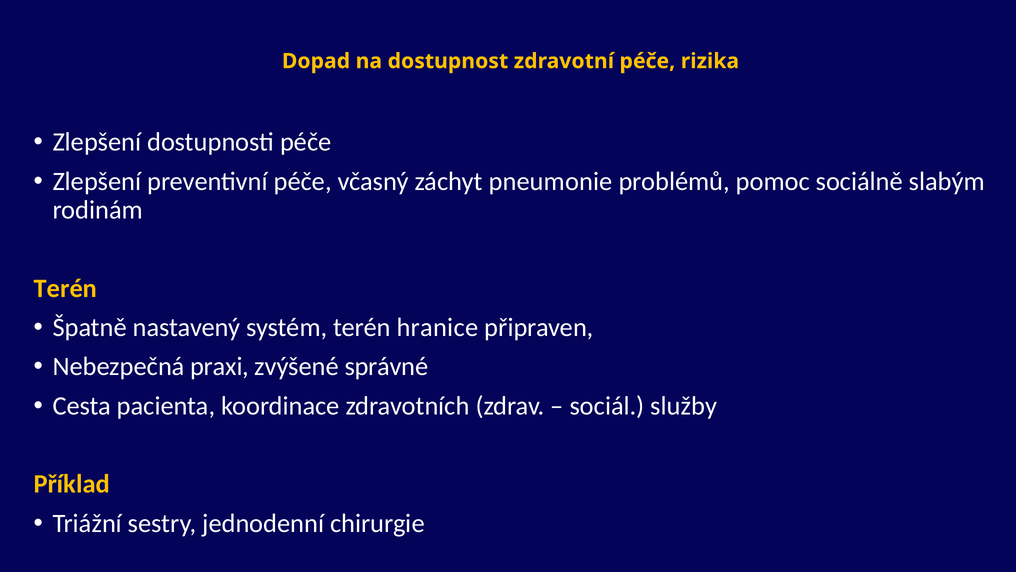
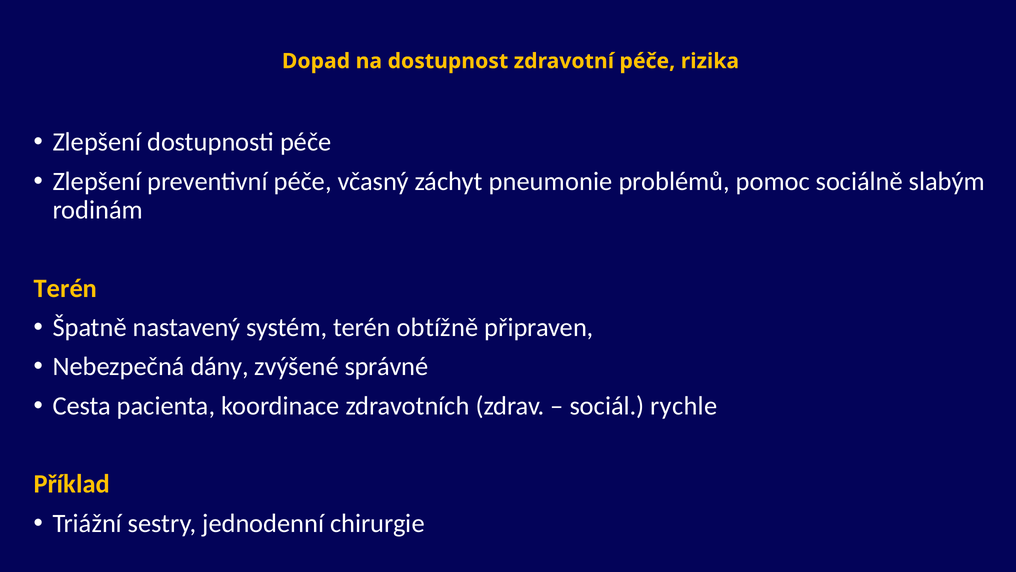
hranice: hranice -> obtížně (438, 327)
praxi: praxi -> dány (220, 366)
služby: služby -> rychle (684, 406)
